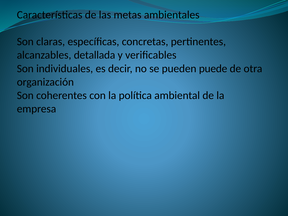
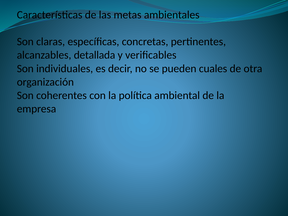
puede: puede -> cuales (213, 69)
